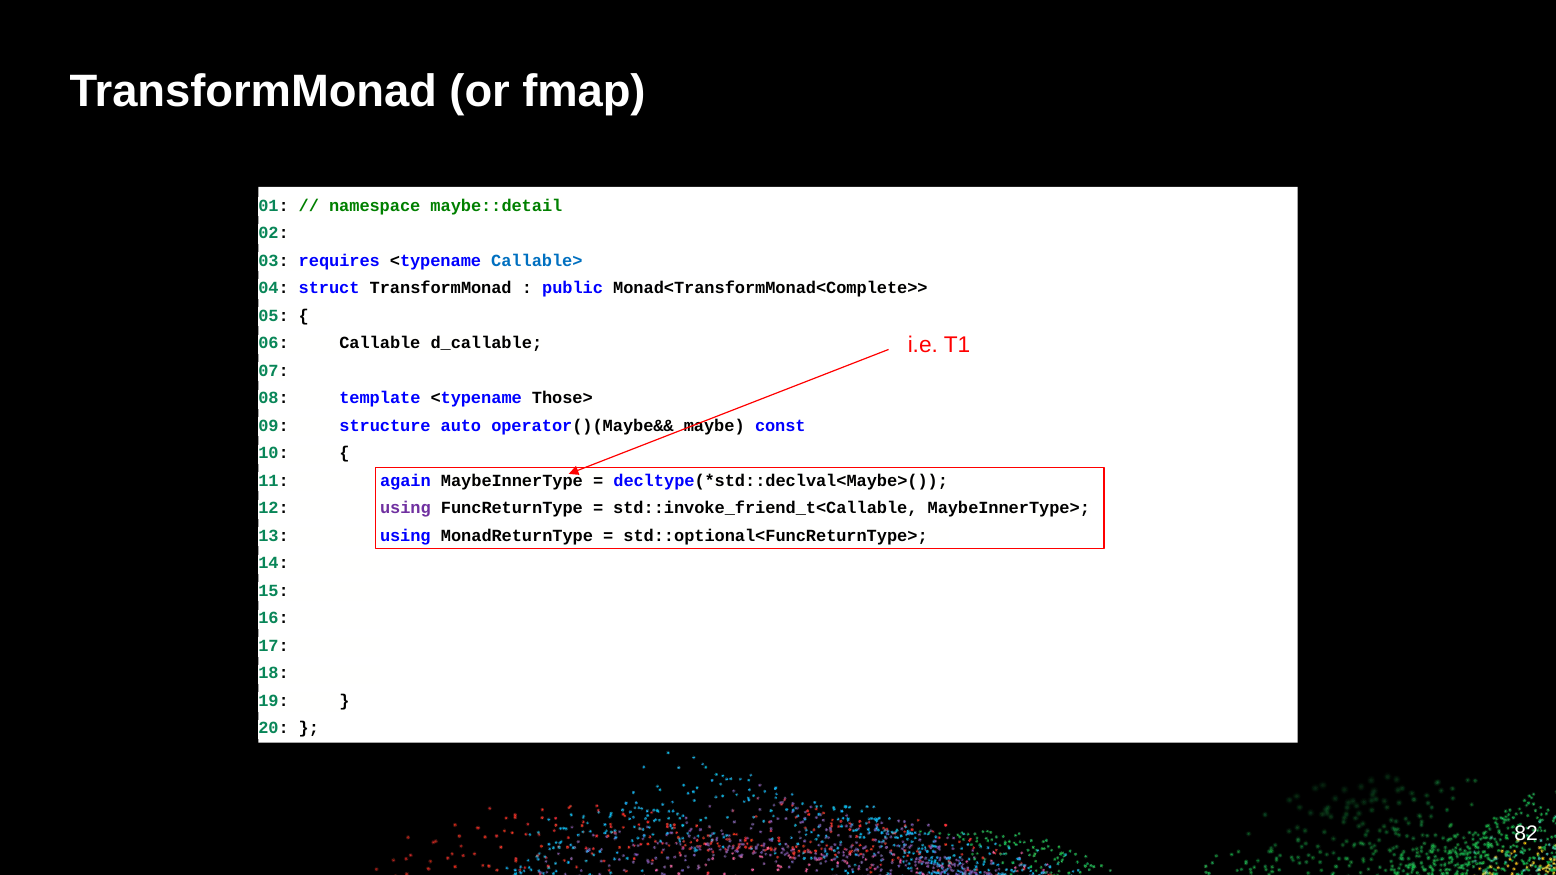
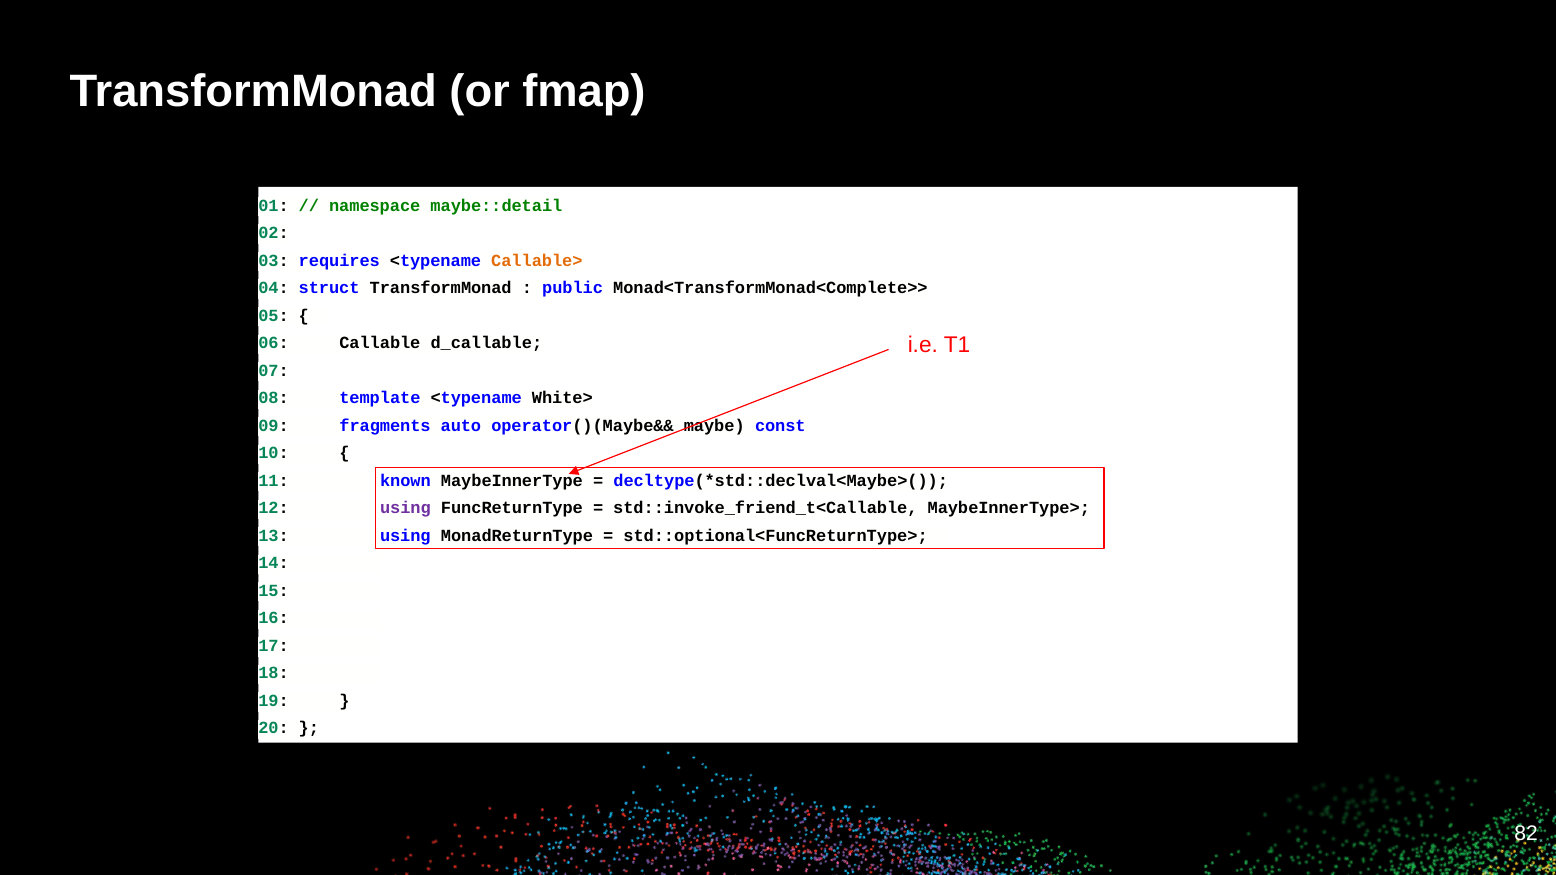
Callable> colour: blue -> orange (537, 261)
Those>: Those> -> White> (562, 398)
structure: structure -> fragments (385, 426)
again: again -> known (405, 481)
